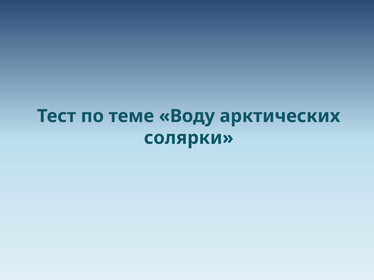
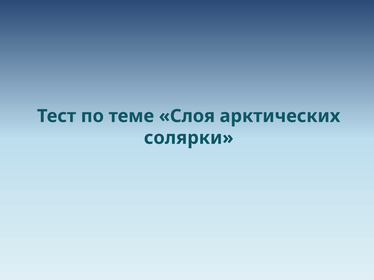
Воду: Воду -> Слоя (187, 116)
